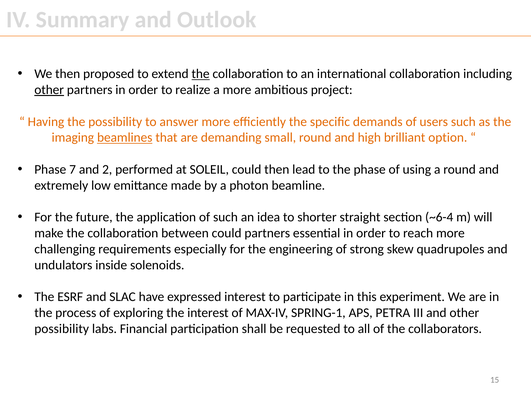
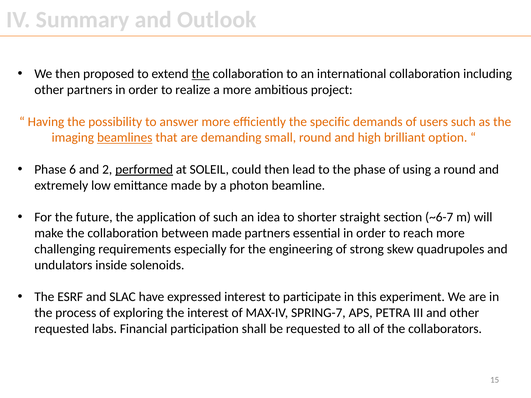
other underline: present -> none (49, 90)
7: 7 -> 6 (73, 170)
performed underline: none -> present (144, 170)
~6-4: ~6-4 -> ~6-7 (439, 217)
between could: could -> made (227, 233)
SPRING-1: SPRING-1 -> SPRING-7 (318, 313)
possibility: possibility -> requested (62, 329)
